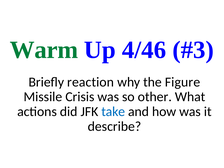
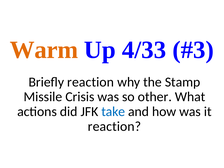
Warm colour: green -> orange (44, 50)
4/46: 4/46 -> 4/33 (144, 50)
Figure: Figure -> Stamp (183, 82)
describe: describe -> reaction (114, 126)
